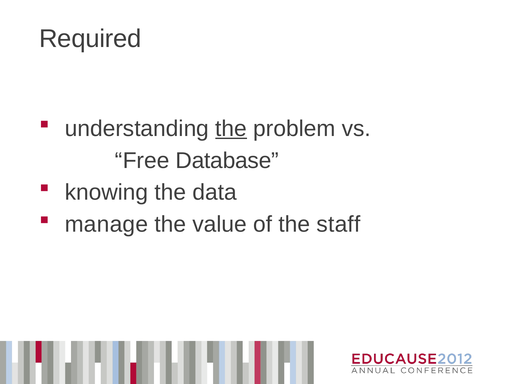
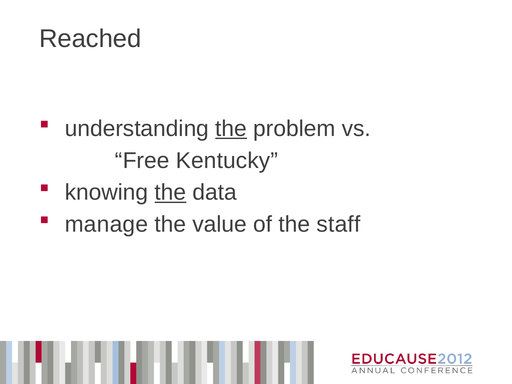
Required: Required -> Reached (90, 39)
Database: Database -> Kentucky (227, 161)
the underline: none -> present (170, 192)
